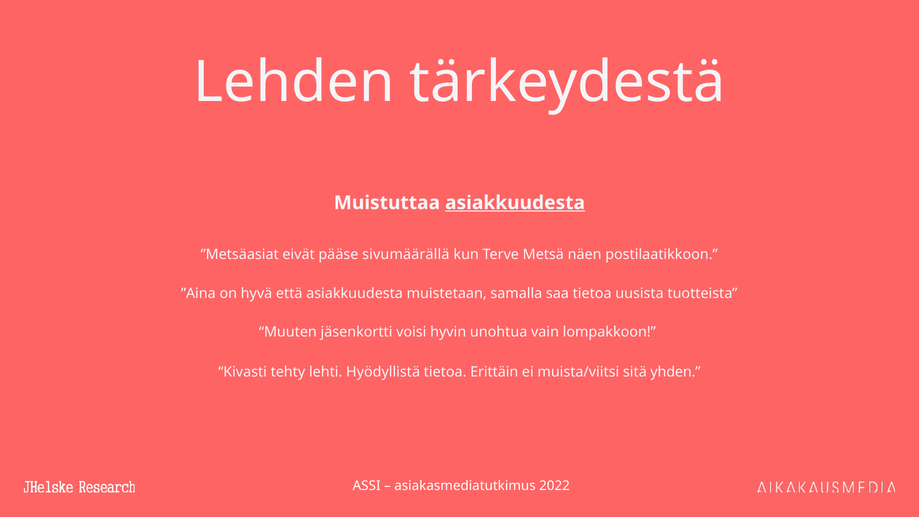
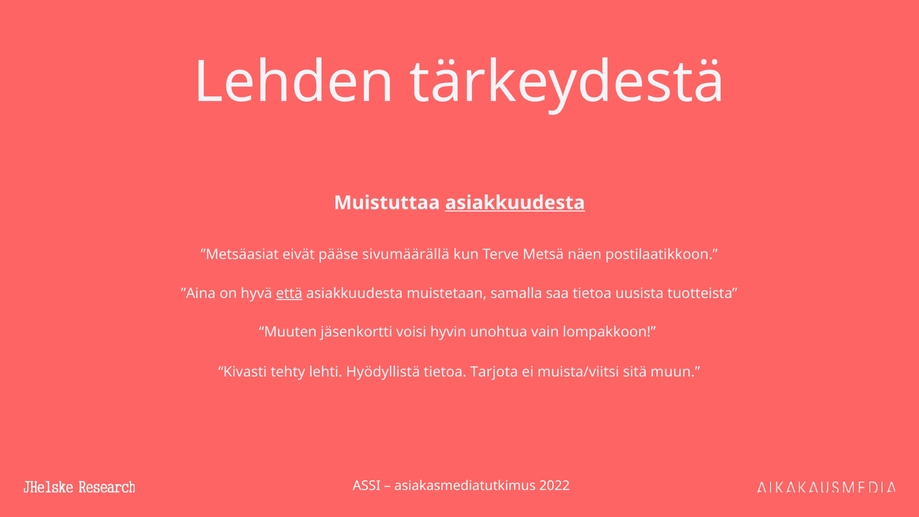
että underline: none -> present (289, 293)
Erittäin: Erittäin -> Tarjota (494, 372)
yhden: yhden -> muun (675, 372)
